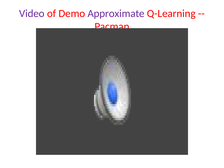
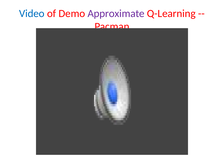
Video colour: purple -> blue (32, 13)
